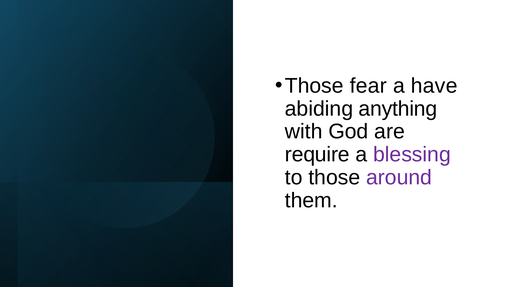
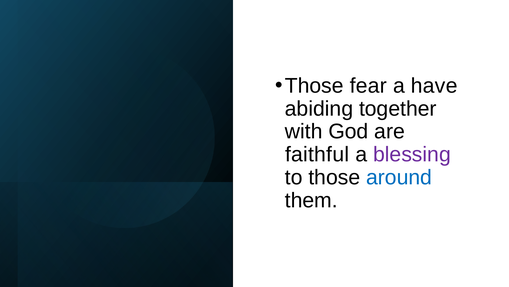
anything: anything -> together (398, 108)
require: require -> faithful (317, 154)
around colour: purple -> blue (399, 177)
